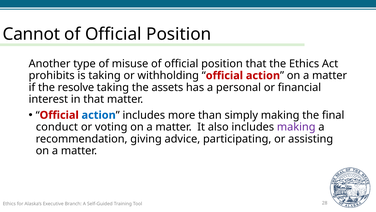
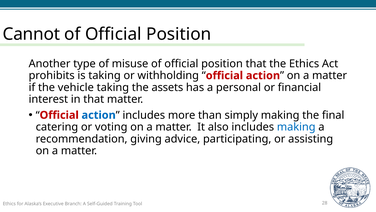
resolve: resolve -> vehicle (76, 87)
conduct: conduct -> catering (57, 127)
making colour: purple -> blue (296, 127)
